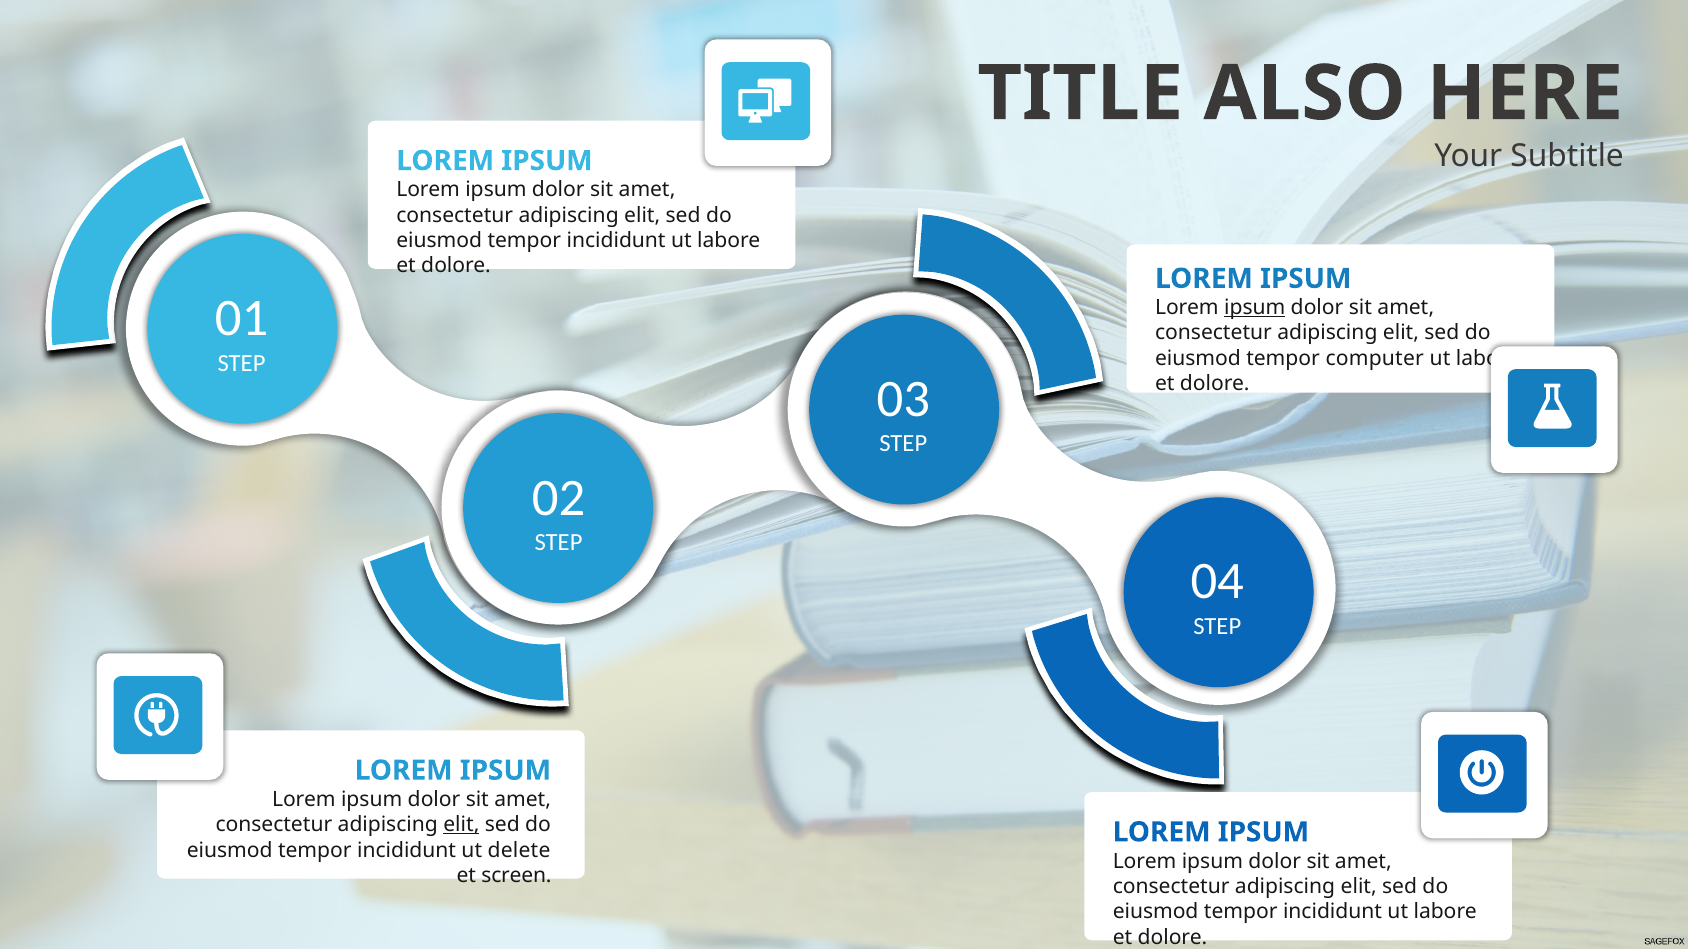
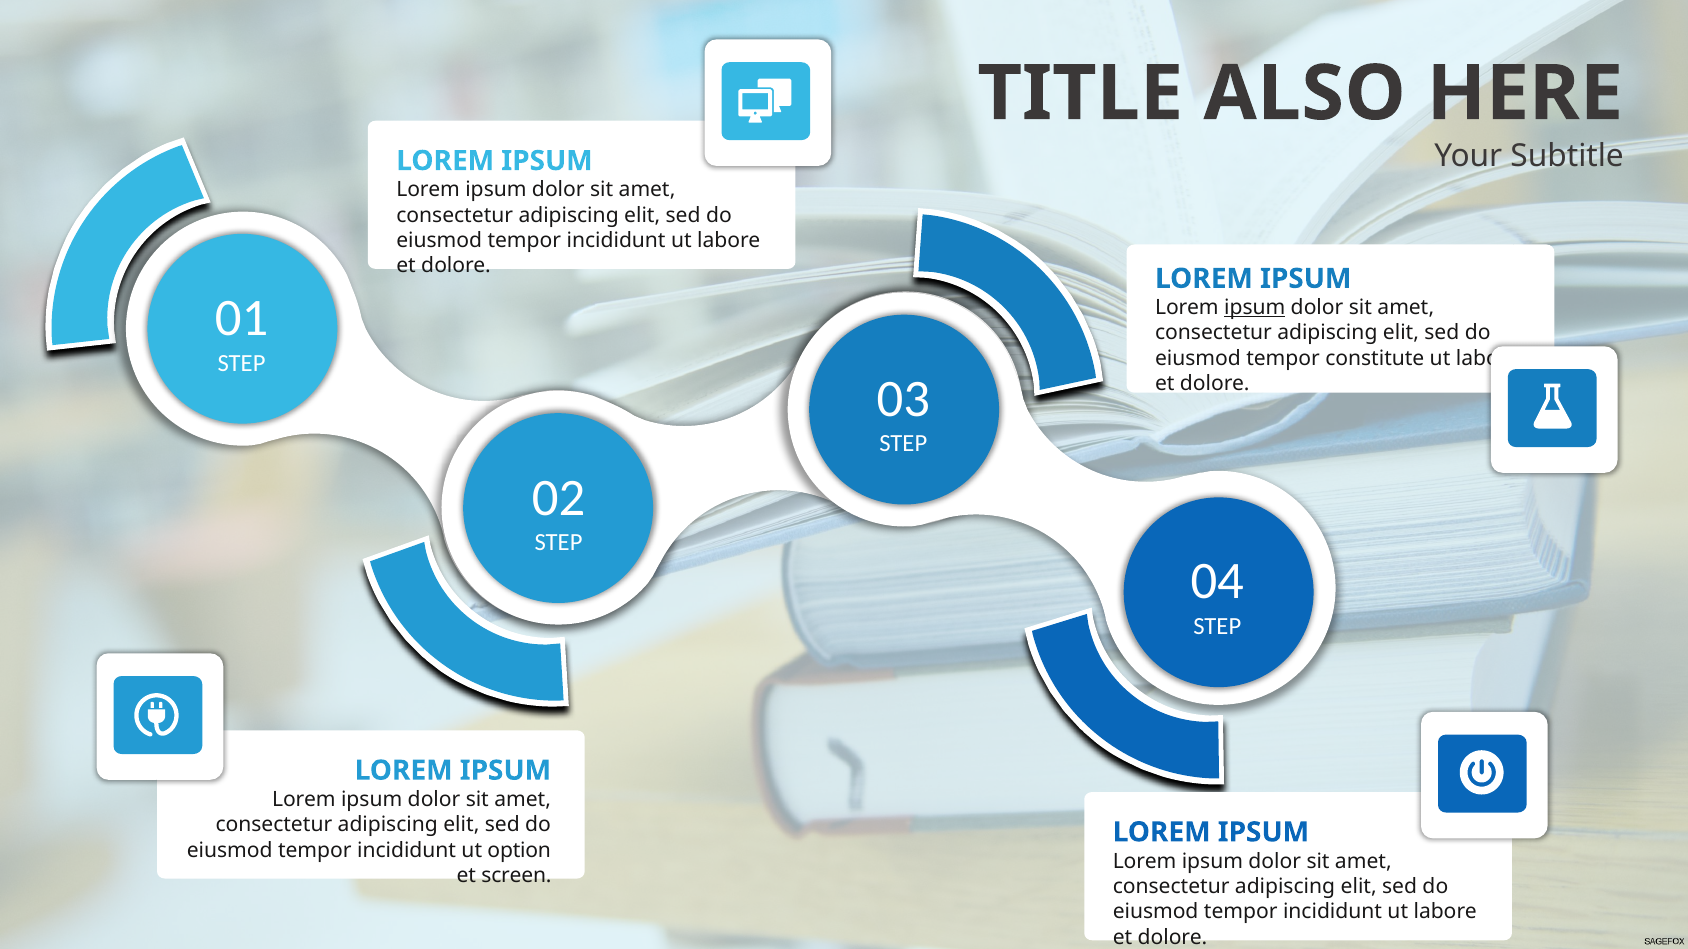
computer: computer -> constitute (1375, 358)
elit underline: present -> none (461, 825)
delete: delete -> option (519, 851)
